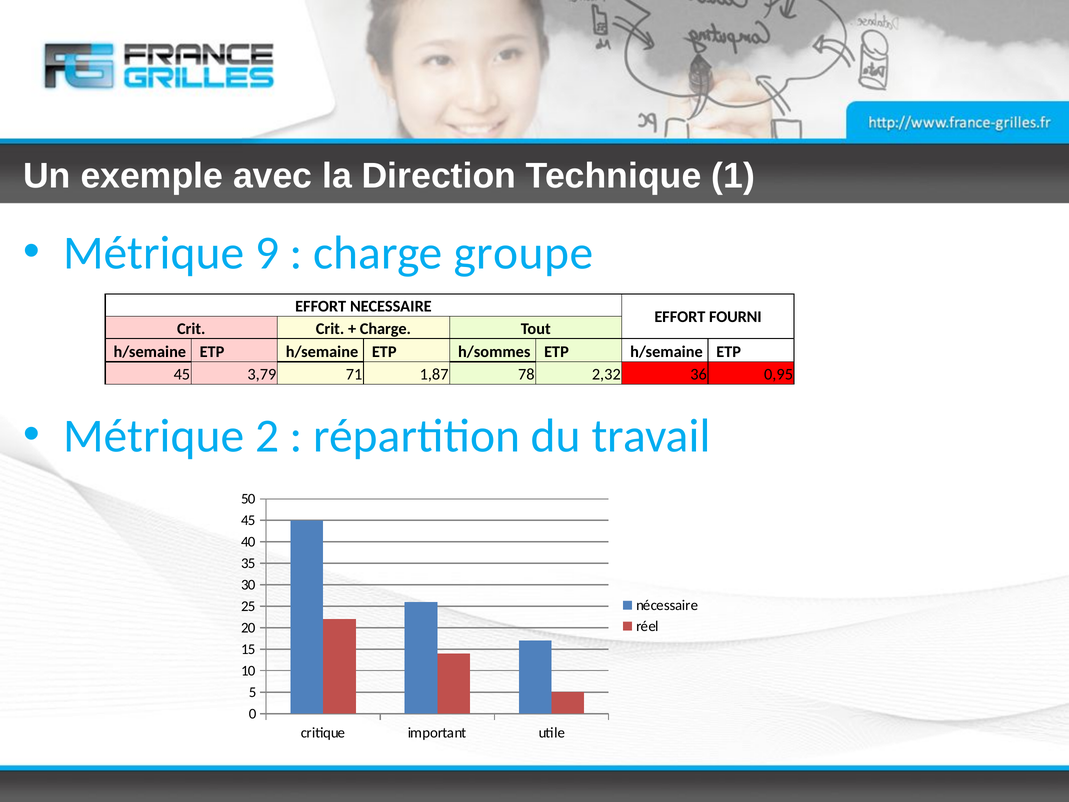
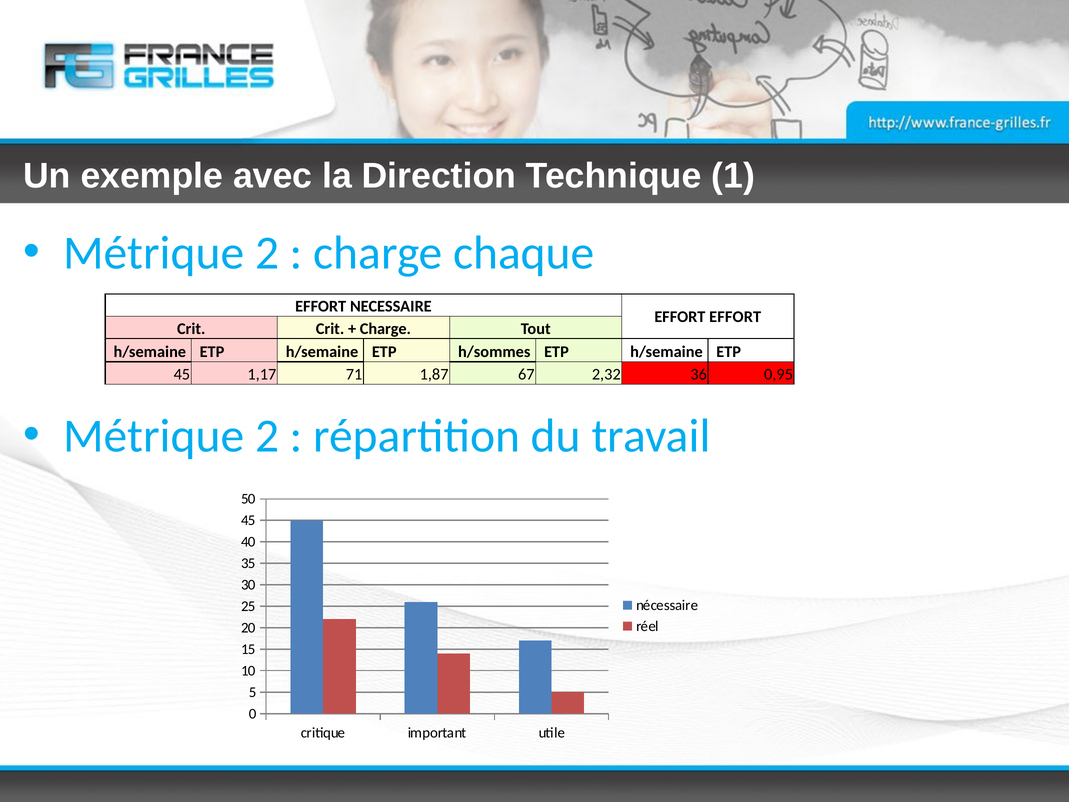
9: 9 -> 2 (267, 253)
groupe: groupe -> chaque (524, 253)
EFFORT FOURNI: FOURNI -> EFFORT (735, 317)
3,79: 3,79 -> 1,17 (262, 374)
78: 78 -> 67 (526, 374)
